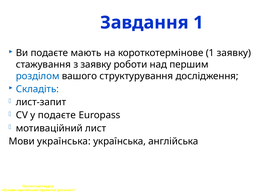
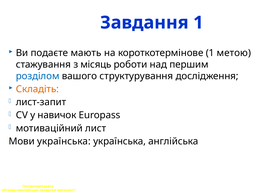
1 заявку: заявку -> метою (234, 53)
з заявку: заявку -> місяць (96, 65)
Складіть colour: blue -> orange (37, 89)
у подаєте: подаєте -> навичок (57, 115)
